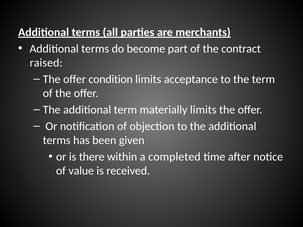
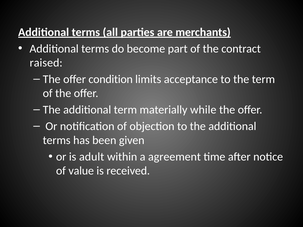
materially limits: limits -> while (203, 110)
there: there -> adult (92, 157)
completed: completed -> agreement (174, 157)
